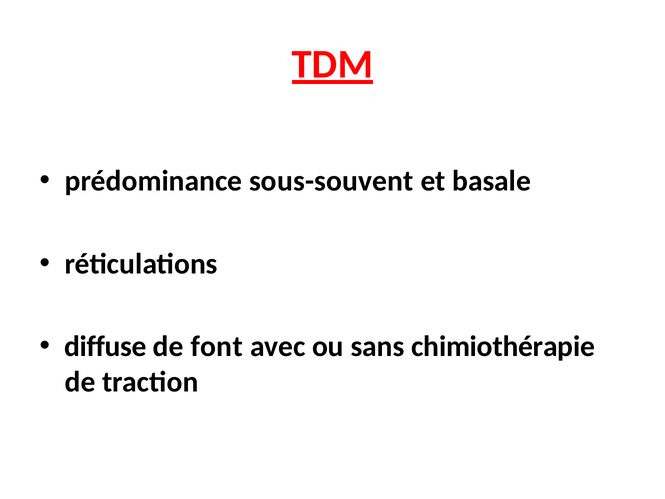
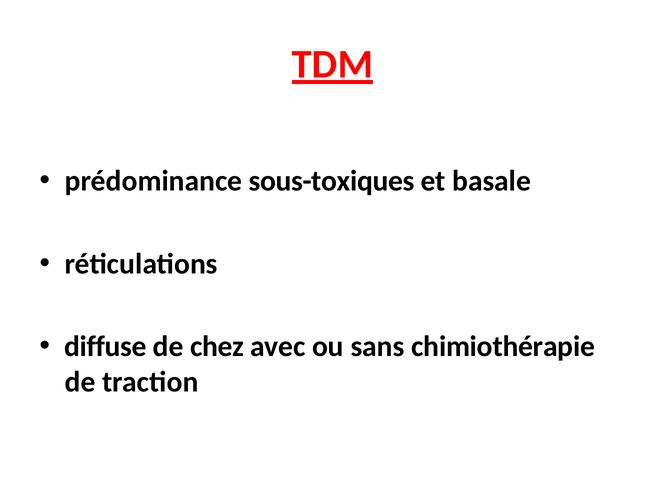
sous-souvent: sous-souvent -> sous-toxiques (332, 181)
font: font -> chez (217, 346)
